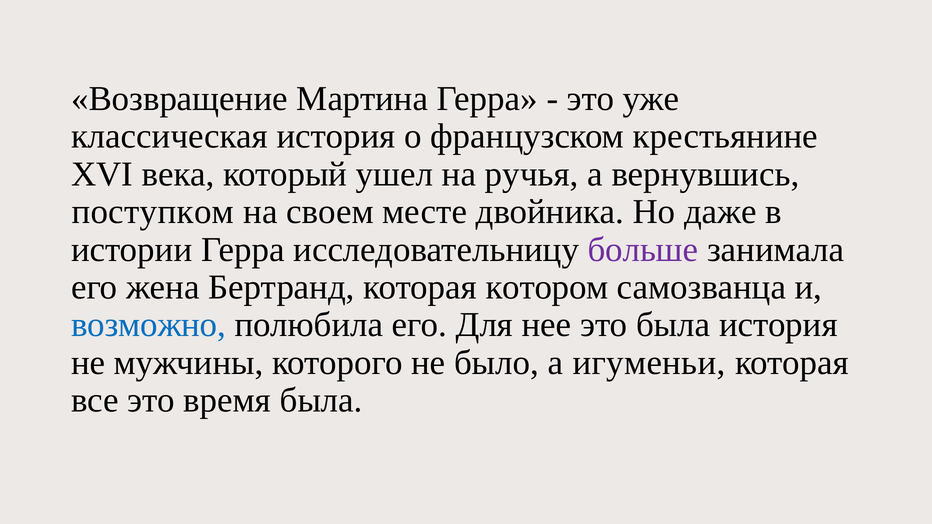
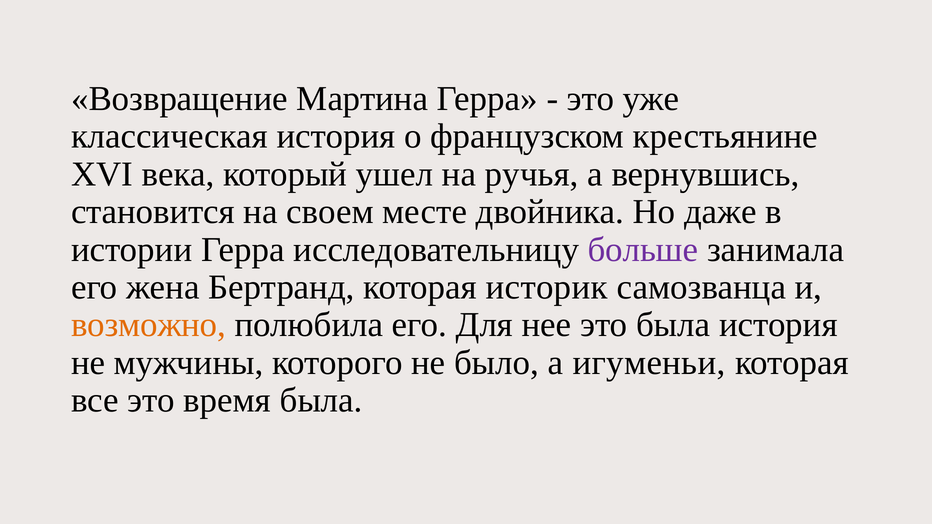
поступком: поступком -> становится (153, 212)
котором: котором -> историк (547, 287)
возможно colour: blue -> orange (149, 325)
